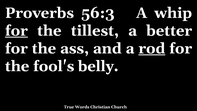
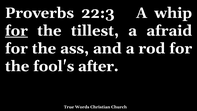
56:3: 56:3 -> 22:3 (98, 13)
better: better -> afraid (169, 31)
rod underline: present -> none (152, 48)
belly: belly -> after (98, 66)
